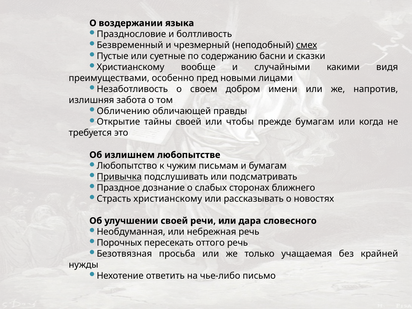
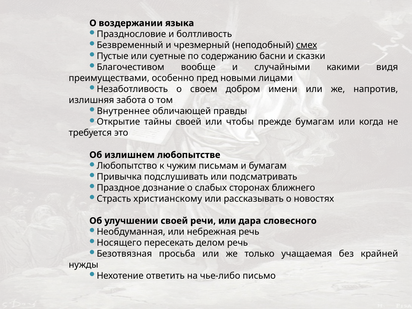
Христианскому: Христианскому -> Благочестивом (131, 67)
Обличению: Обличению -> Внутреннее (123, 111)
Привычка underline: present -> none (119, 177)
Порочных: Порочных -> Носящего (119, 243)
оттого: оттого -> делом (210, 243)
